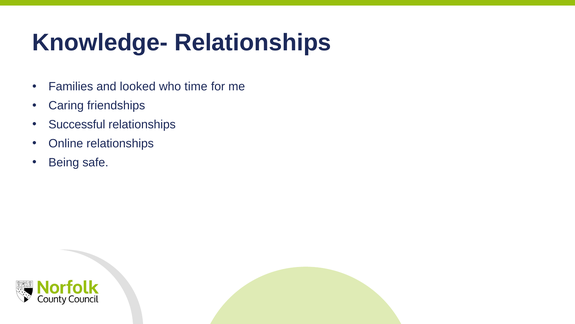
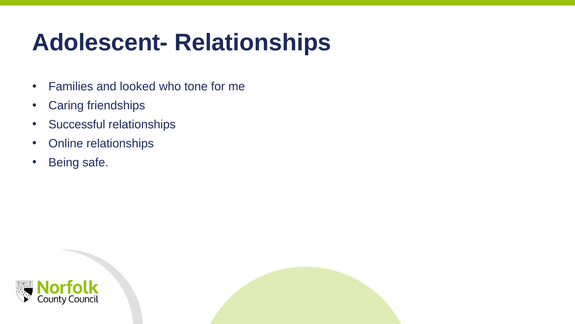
Knowledge-: Knowledge- -> Adolescent- (100, 42)
time: time -> tone (196, 86)
